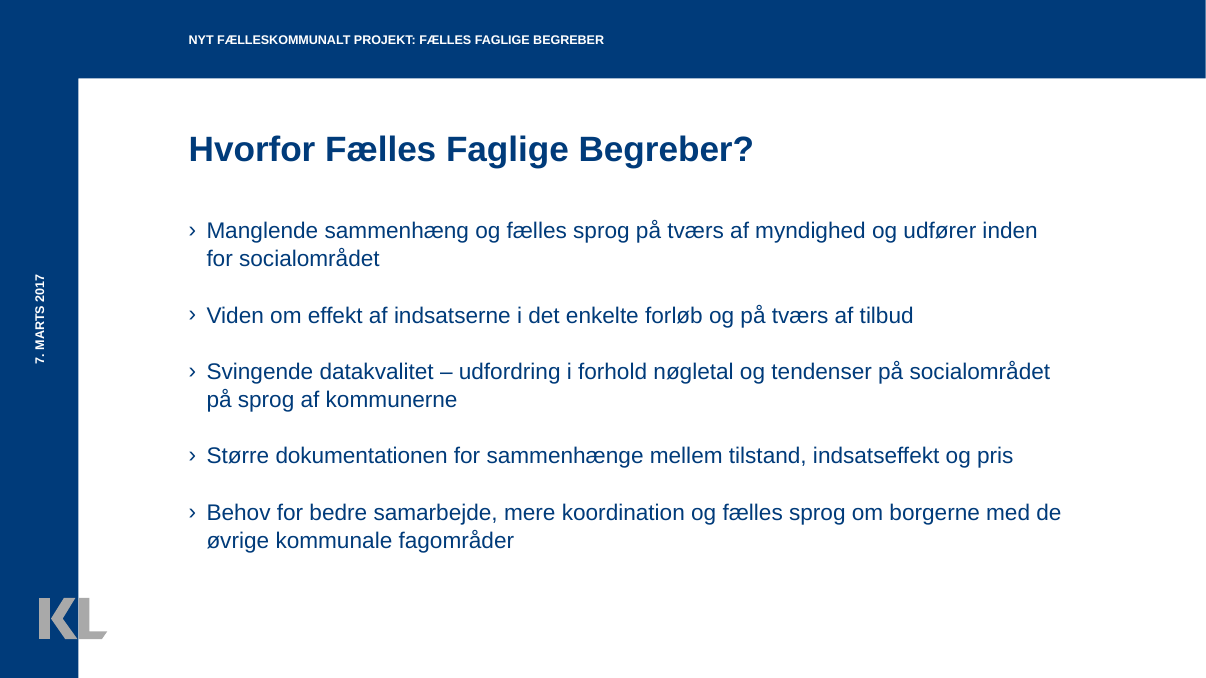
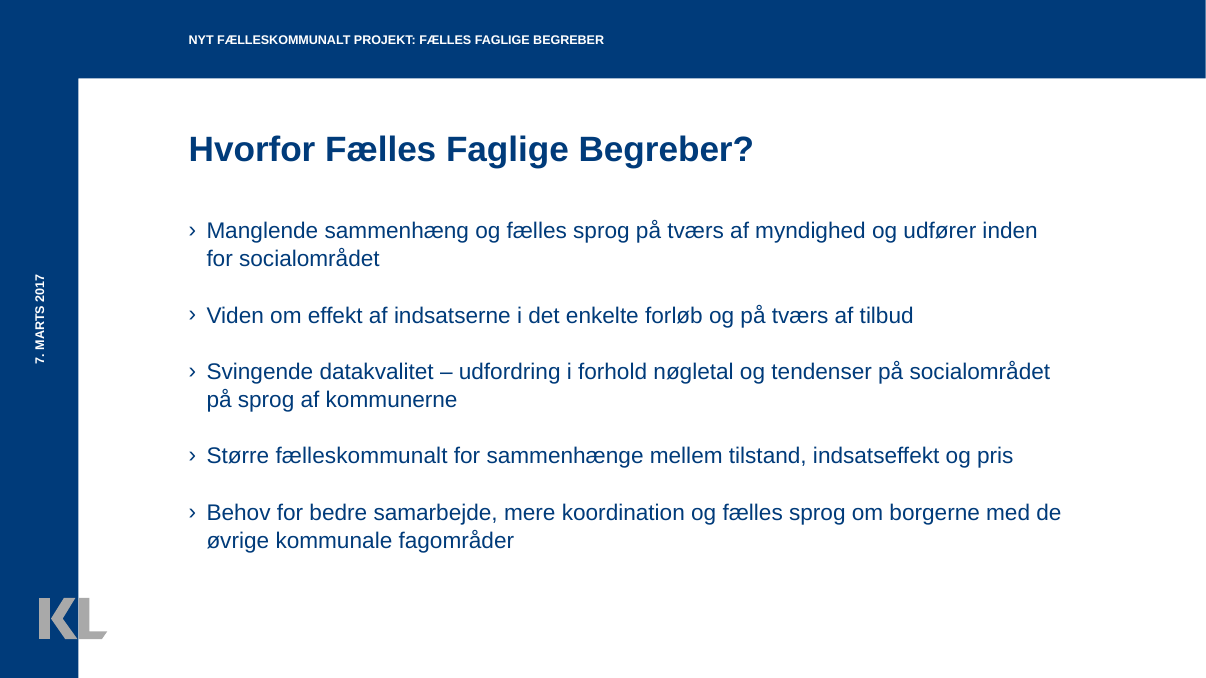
Større dokumentationen: dokumentationen -> fælleskommunalt (362, 457)
